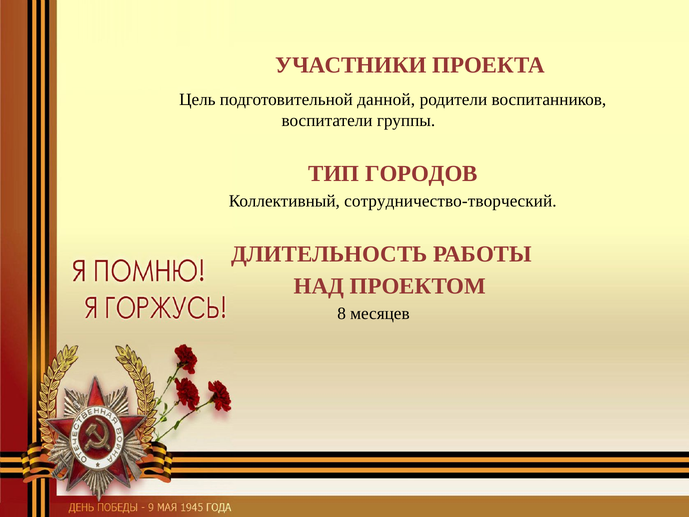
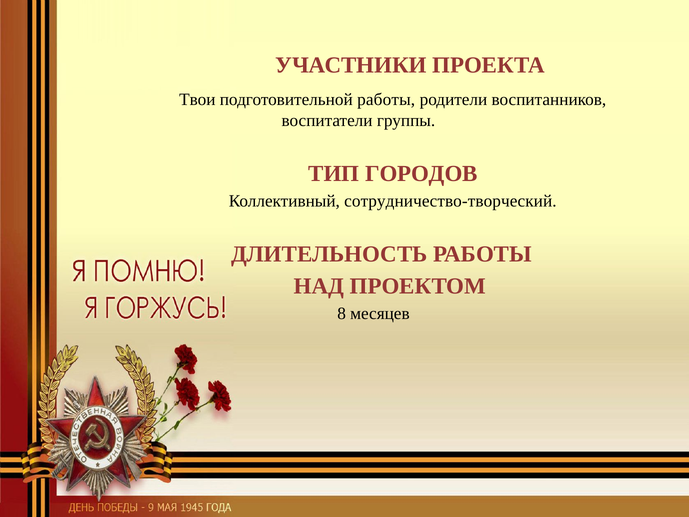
Цель: Цель -> Твои (197, 100)
подготовительной данной: данной -> работы (386, 100)
